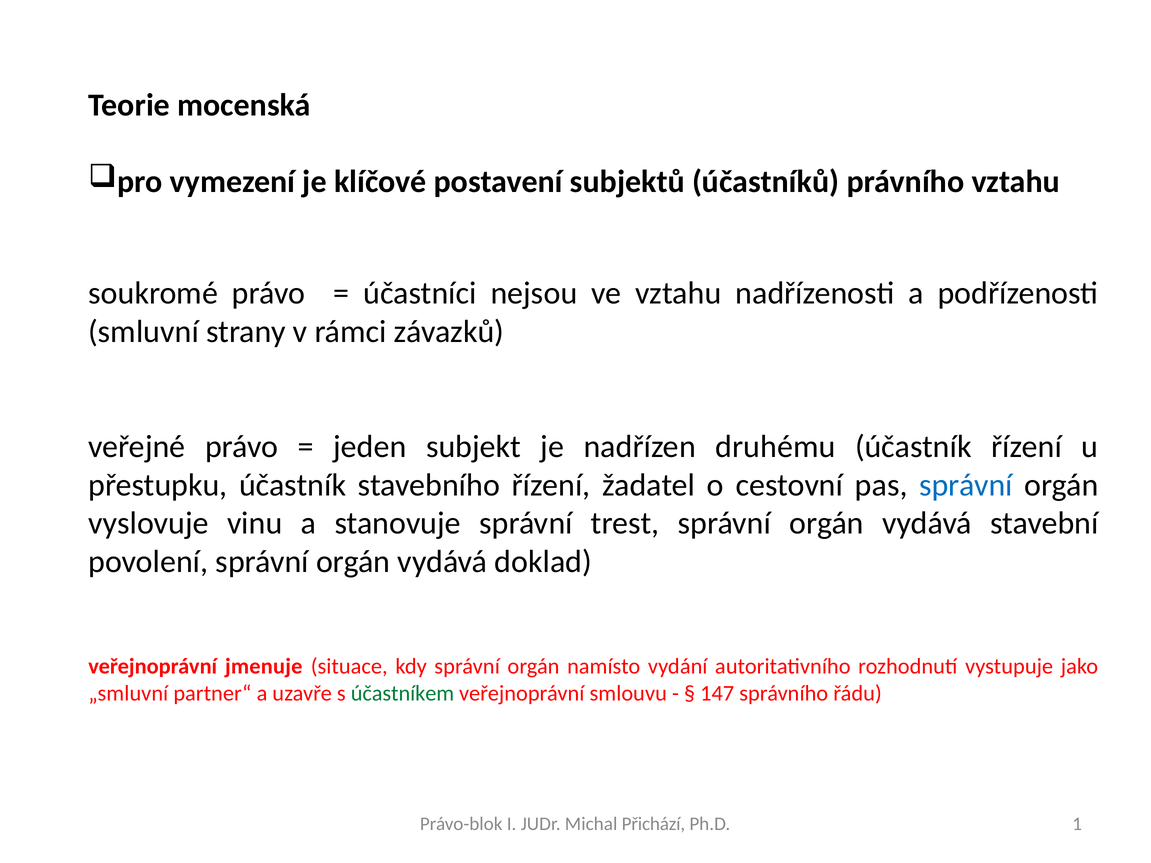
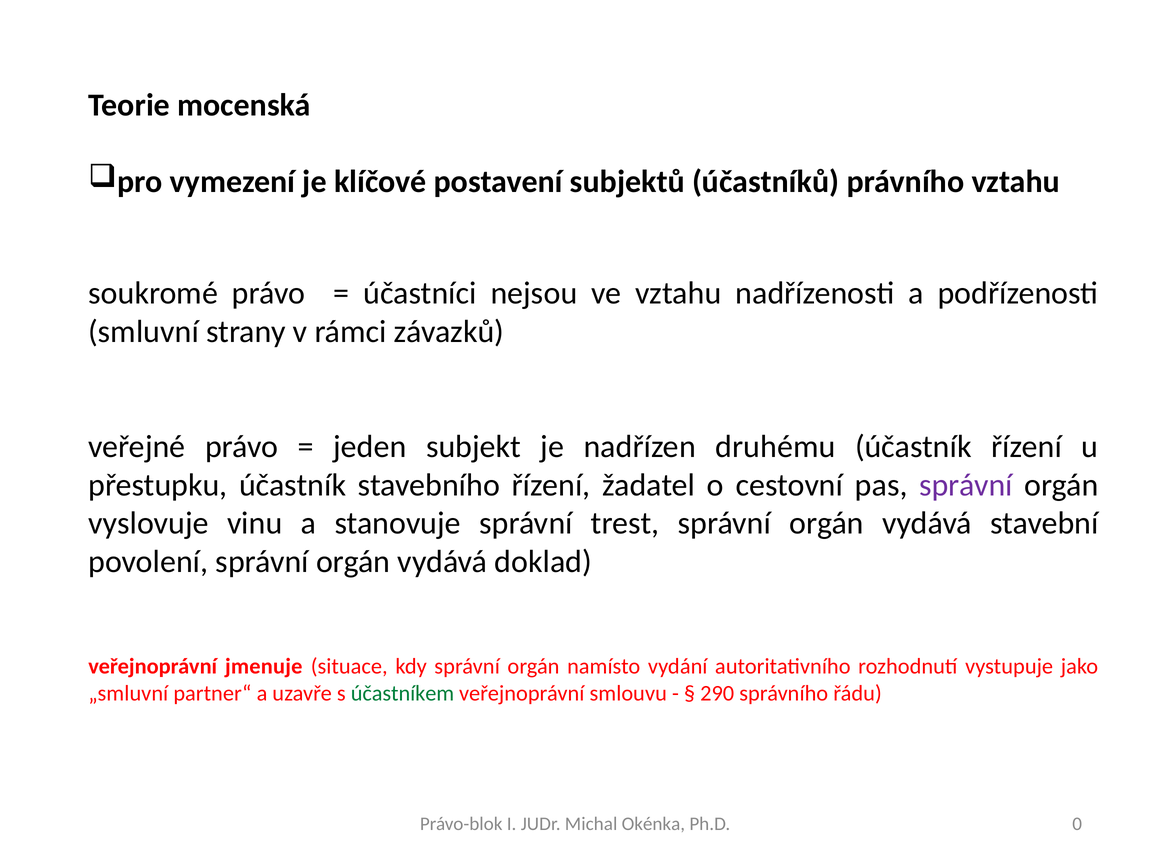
správní colour: blue -> purple (966, 485)
147: 147 -> 290 (717, 694)
Přichází: Přichází -> Okénka (653, 824)
1: 1 -> 0 (1077, 824)
